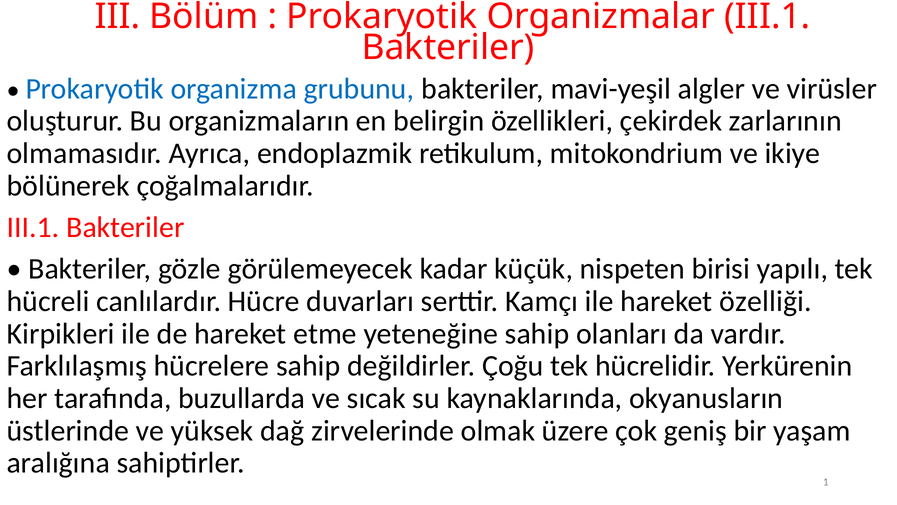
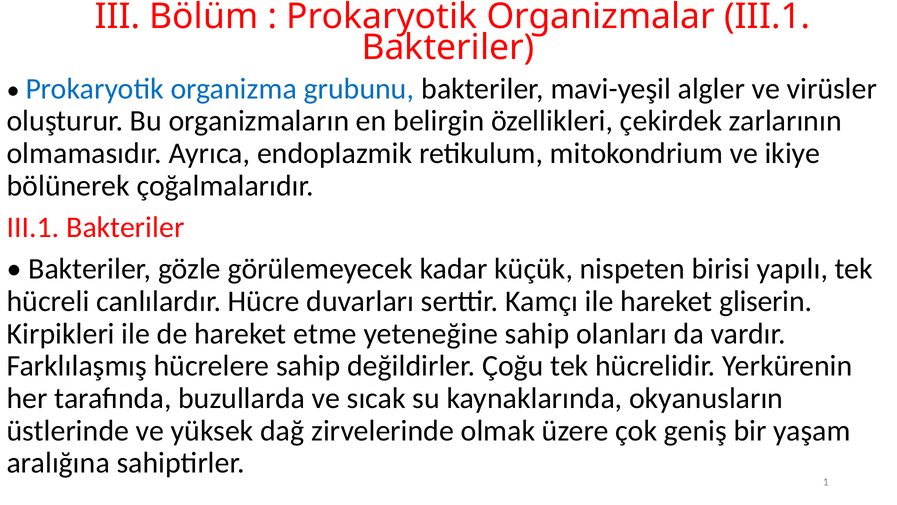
özelliği: özelliği -> gliserin (766, 301)
